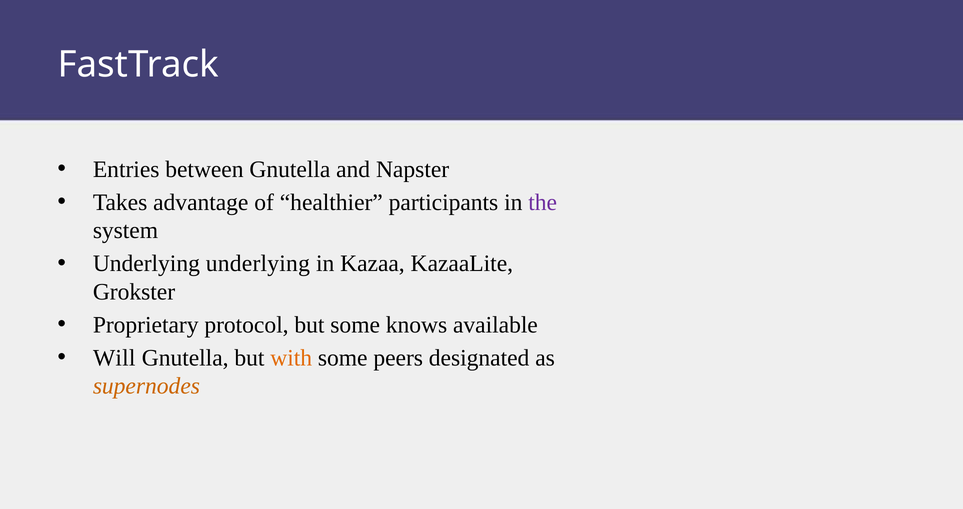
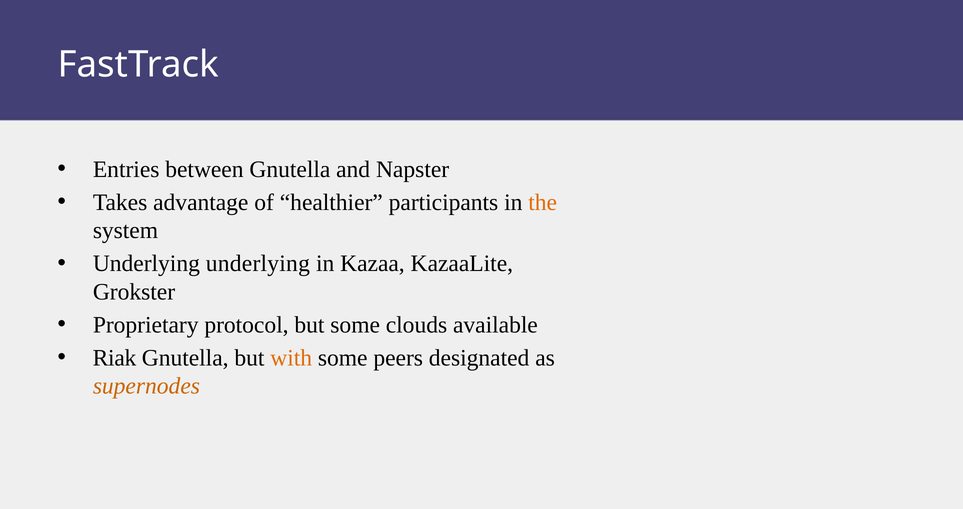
the colour: purple -> orange (543, 202)
knows: knows -> clouds (417, 325)
Will: Will -> Riak (114, 358)
